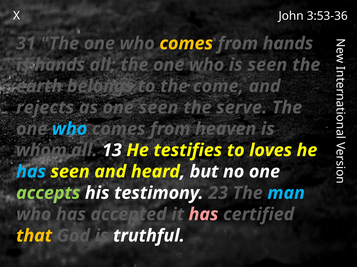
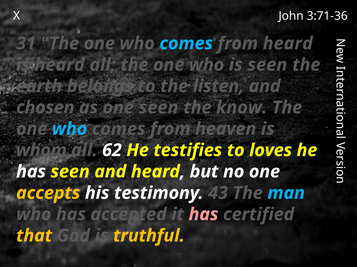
3:53-36: 3:53-36 -> 3:71-36 (327, 16)
comes colour: yellow -> light blue (186, 44)
from hands: hands -> heard (288, 44)
is hands: hands -> heard (60, 65)
come: come -> listen (218, 86)
rejects: rejects -> chosen (45, 108)
serve: serve -> know (242, 108)
13: 13 -> 62 (112, 151)
has colour: light blue -> white (31, 172)
accepts colour: light green -> yellow (48, 193)
23: 23 -> 43 (218, 193)
truthful colour: white -> yellow (149, 236)
